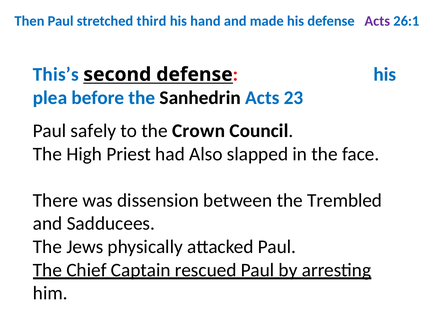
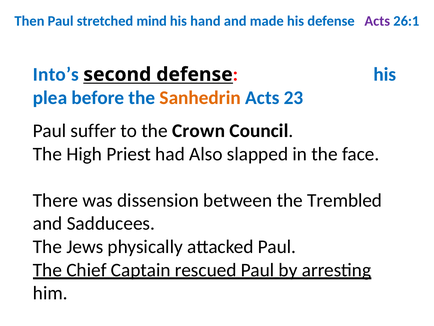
third: third -> mind (152, 21)
This’s: This’s -> Into’s (56, 74)
Sanhedrin colour: black -> orange (200, 98)
safely: safely -> suffer (93, 131)
